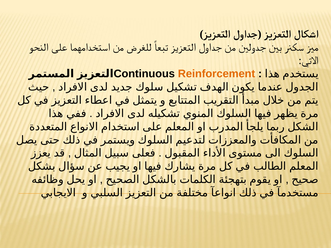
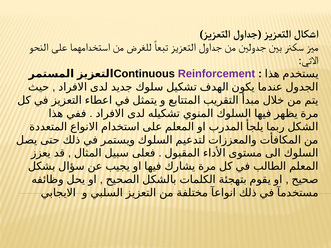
Reinforcement colour: orange -> purple (217, 74)
